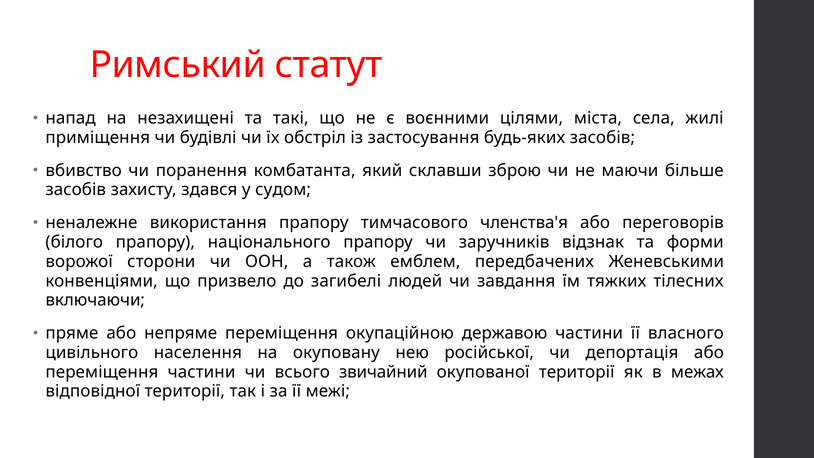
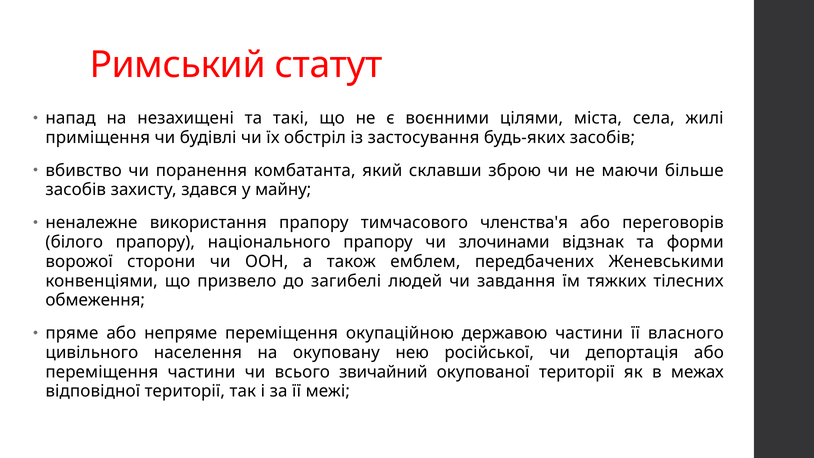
судом: судом -> майну (283, 190)
заручників: заручників -> злочинами (504, 242)
включаючи: включаючи -> обмеження (95, 300)
